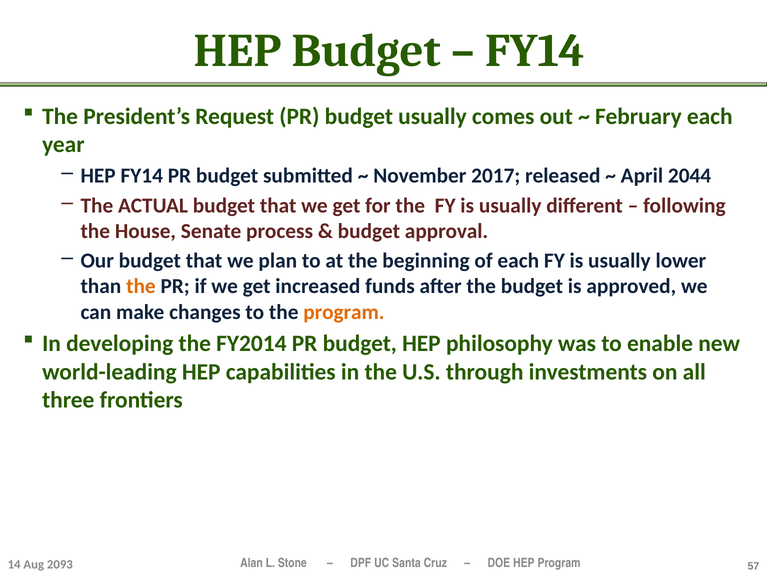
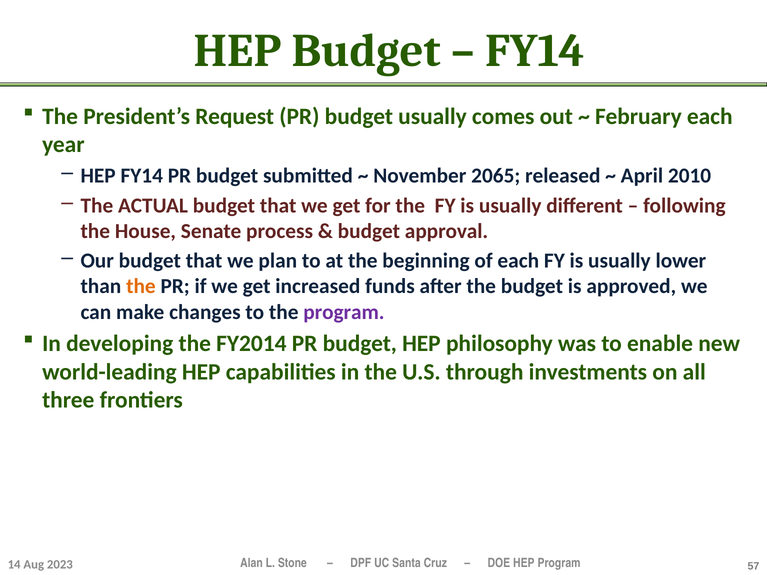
2017: 2017 -> 2065 (496, 176)
2044: 2044 -> 2010 (690, 176)
program colour: orange -> purple (344, 312)
2093: 2093 -> 2023 (60, 565)
